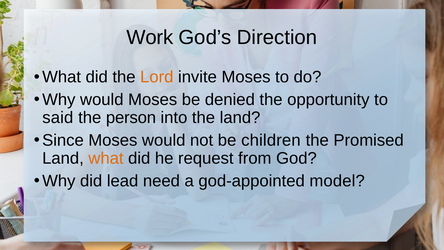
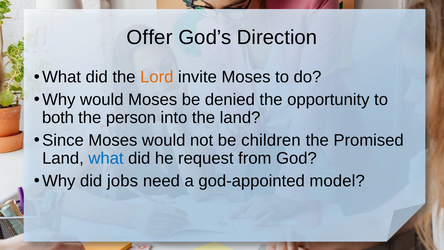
Work: Work -> Offer (150, 37)
said: said -> both (58, 118)
what colour: orange -> blue (106, 158)
lead: lead -> jobs (123, 181)
